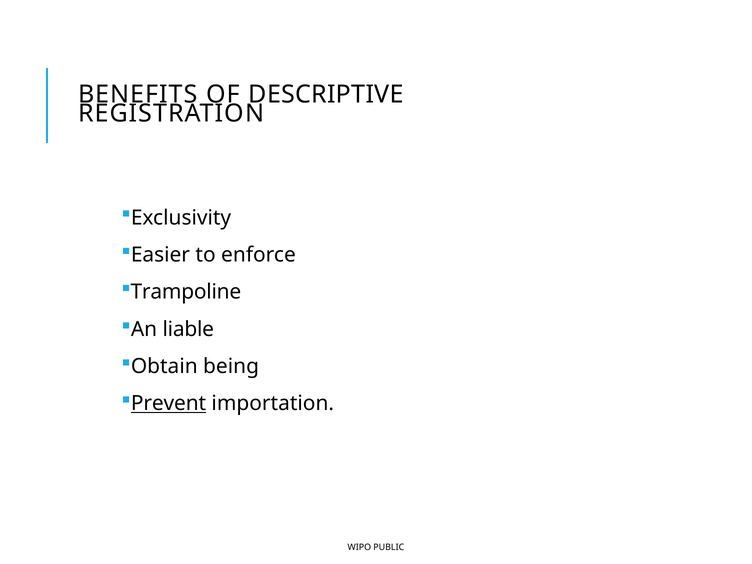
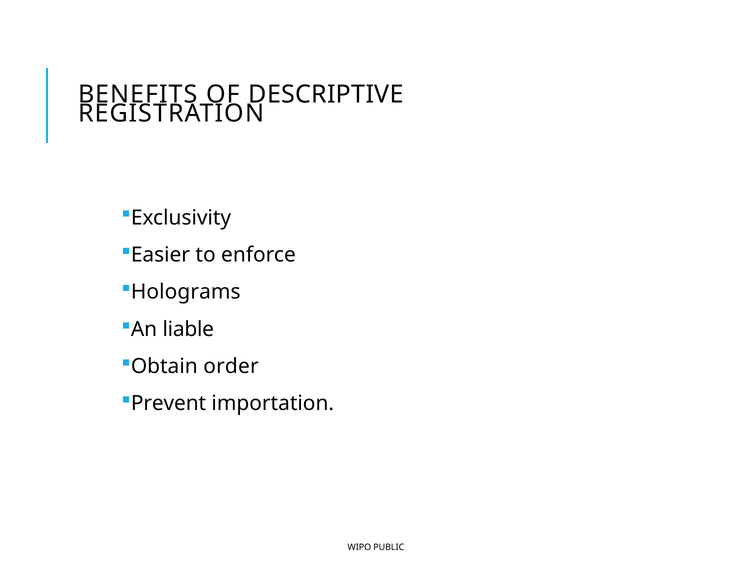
Trampoline: Trampoline -> Holograms (186, 292)
being: being -> order (231, 366)
Prevent underline: present -> none (169, 404)
